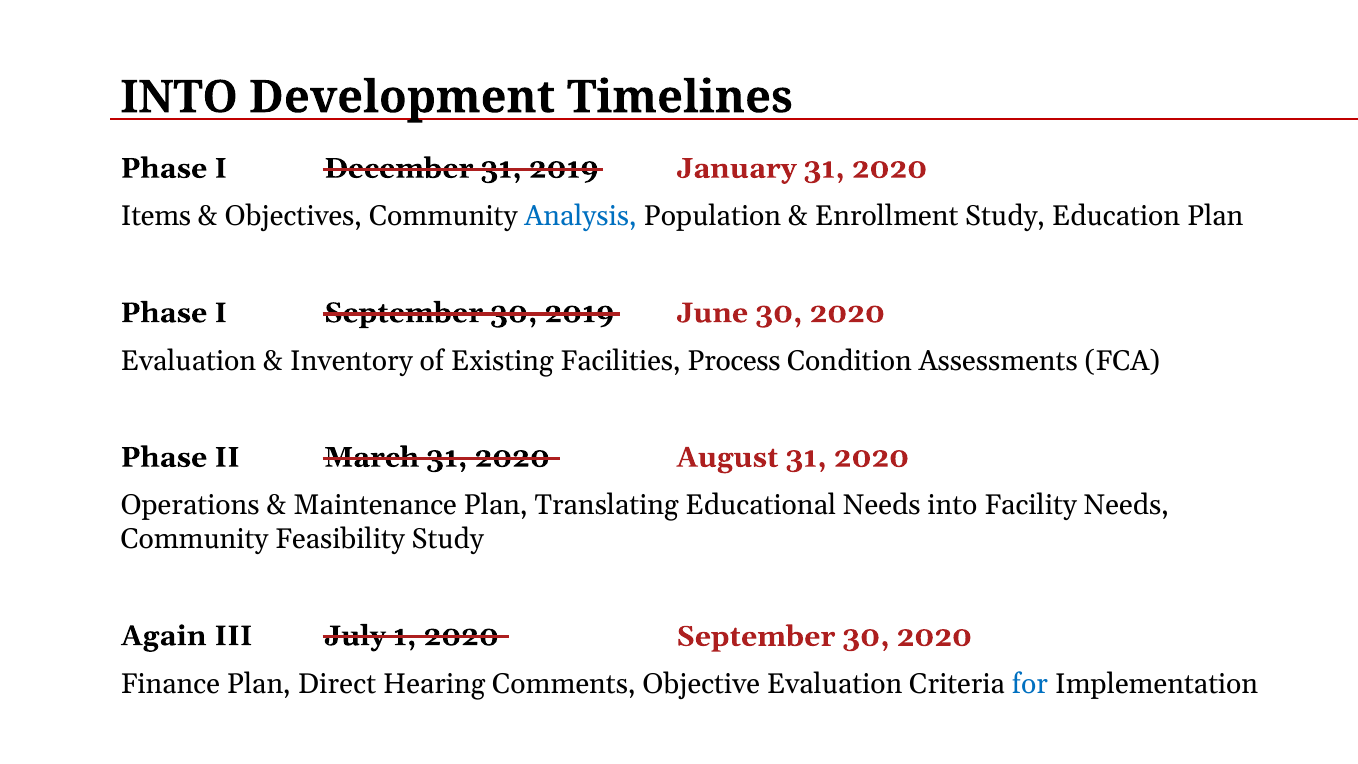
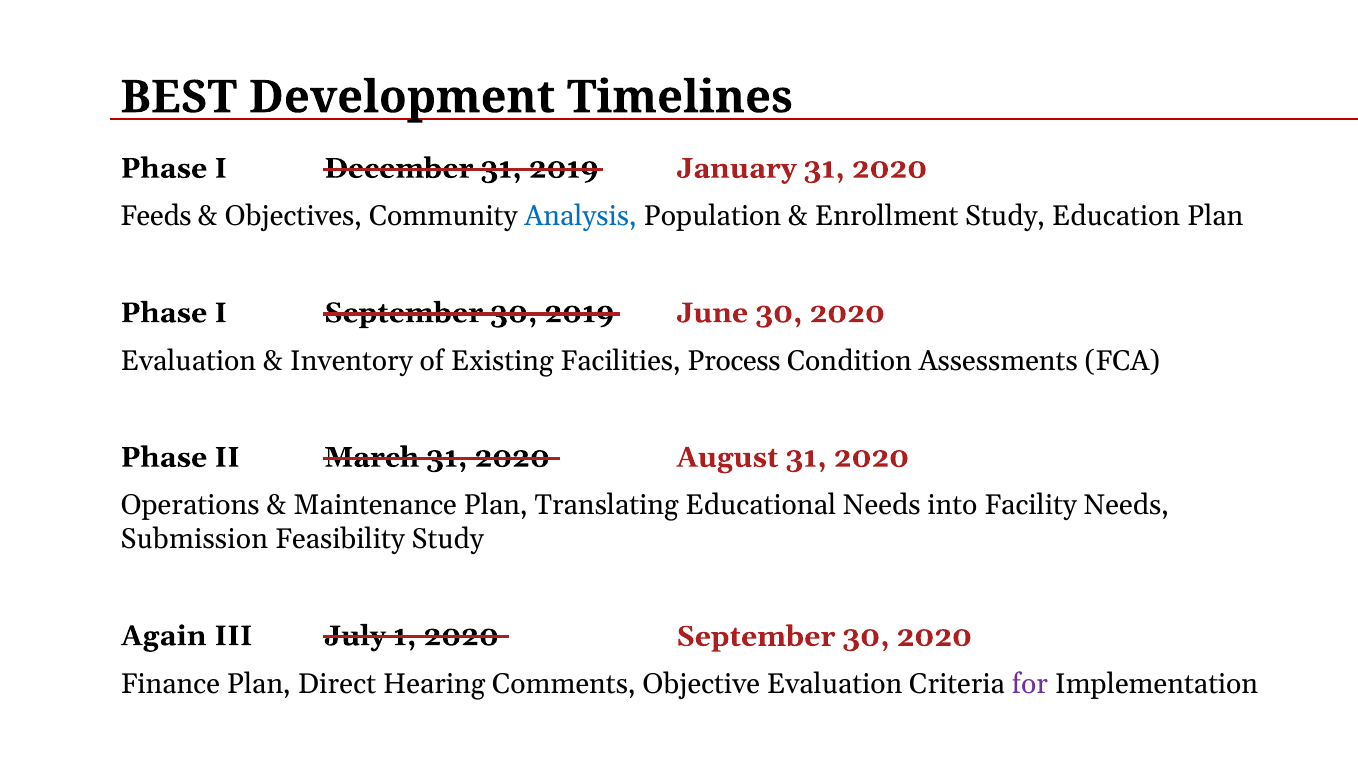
INTO: INTO -> BEST (179, 97)
Items: Items -> Feeds (156, 217)
Community: Community -> Submission (194, 539)
for colour: blue -> purple (1030, 684)
